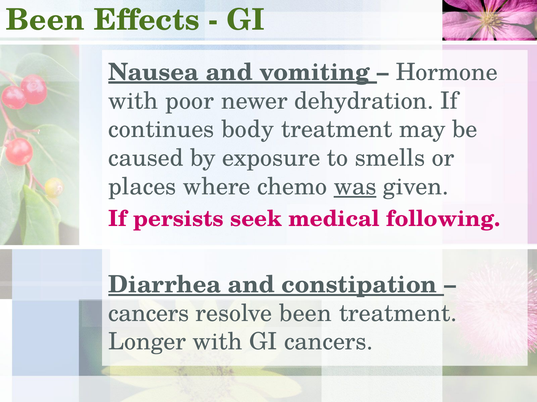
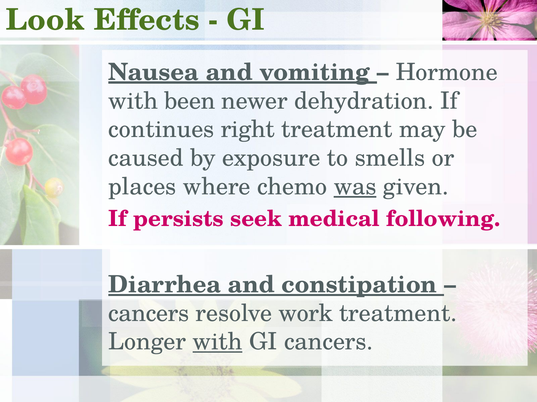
Been: Been -> Look (45, 20)
poor: poor -> been (190, 101)
body: body -> right (248, 130)
resolve been: been -> work (306, 314)
with underline: none -> present (218, 342)
